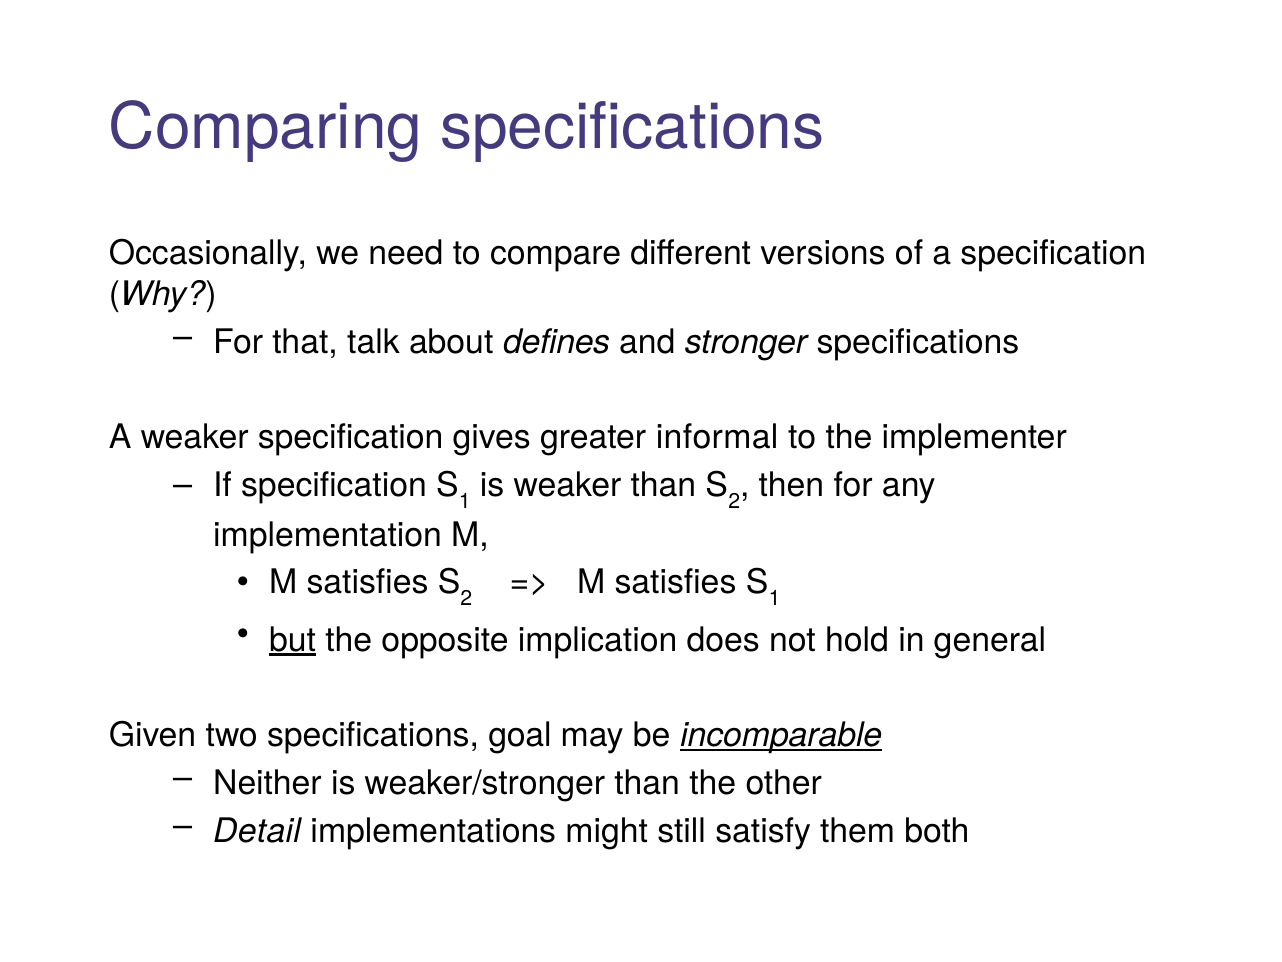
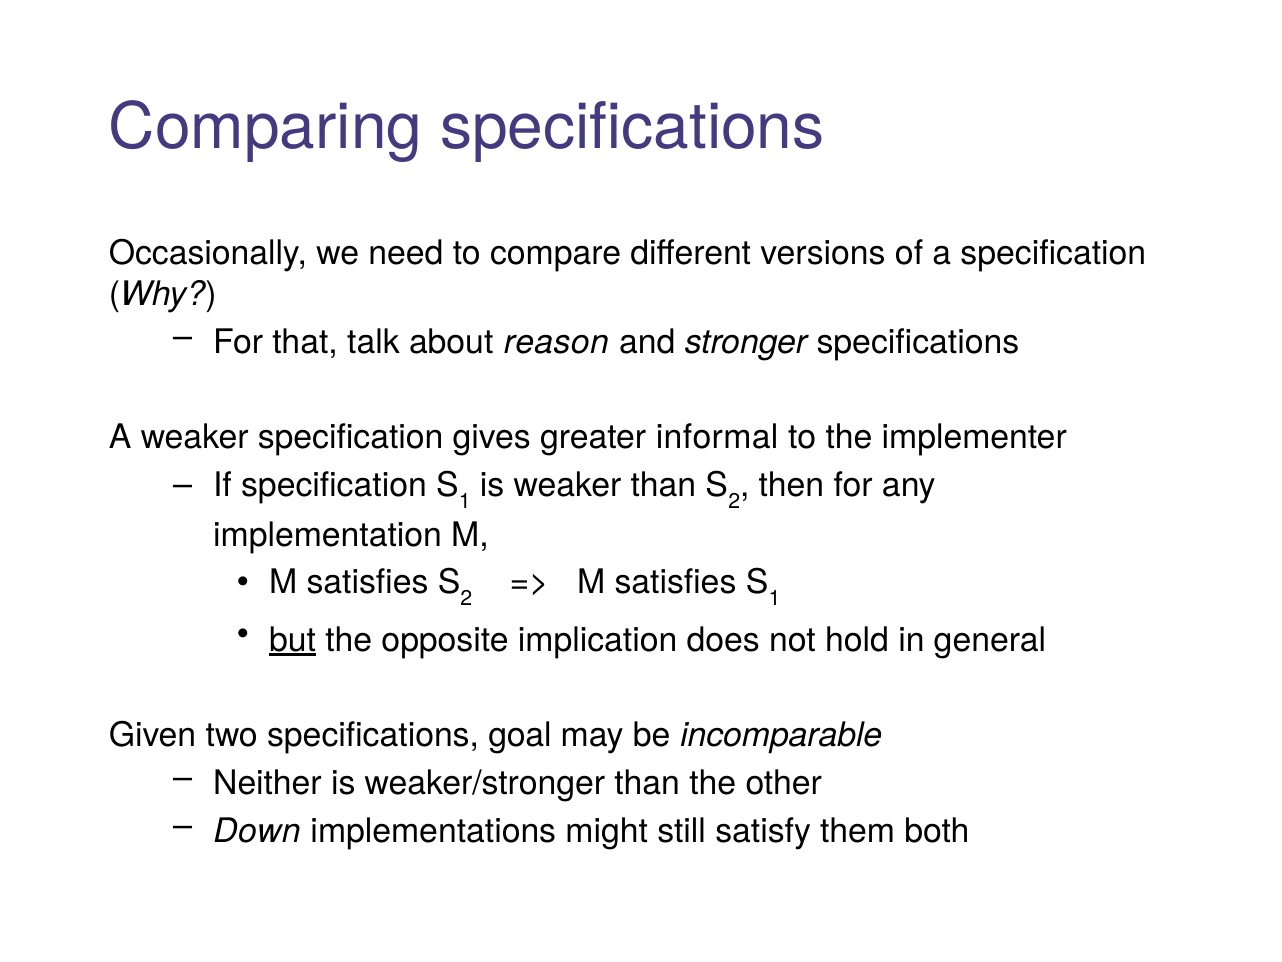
defines: defines -> reason (556, 342)
incomparable underline: present -> none (781, 735)
Detail: Detail -> Down (257, 830)
